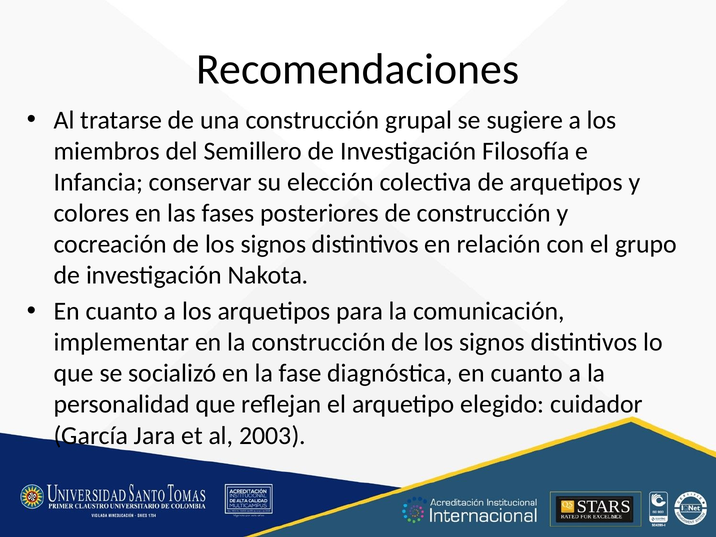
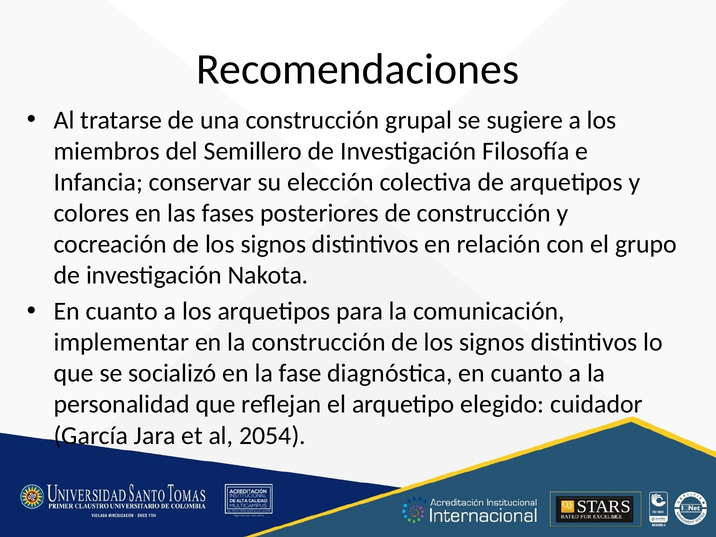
2003: 2003 -> 2054 (273, 435)
